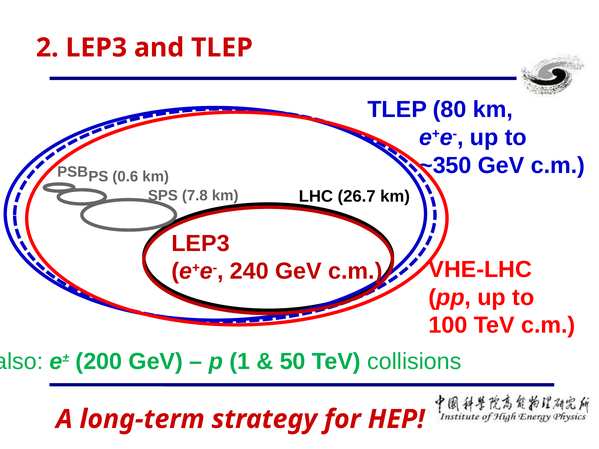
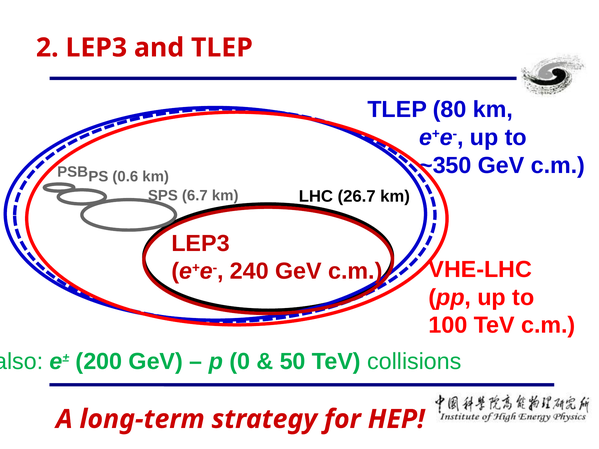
7.8: 7.8 -> 6.7 (195, 196)
1: 1 -> 0 (240, 362)
